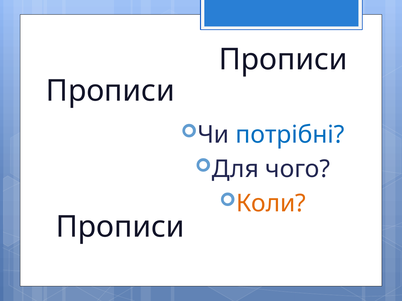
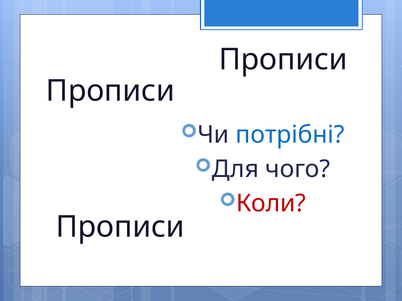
Коли colour: orange -> red (271, 204)
